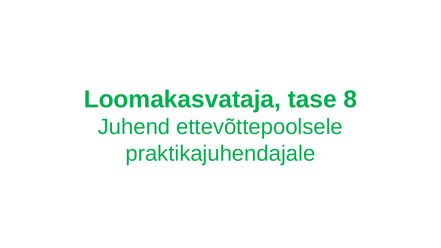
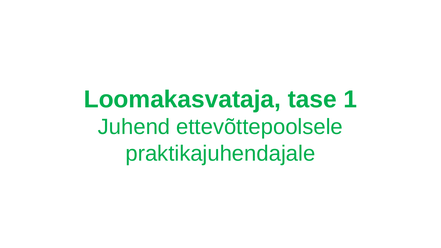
8: 8 -> 1 (350, 99)
